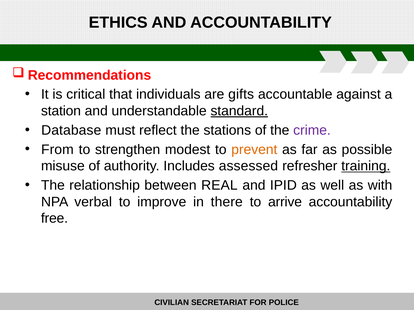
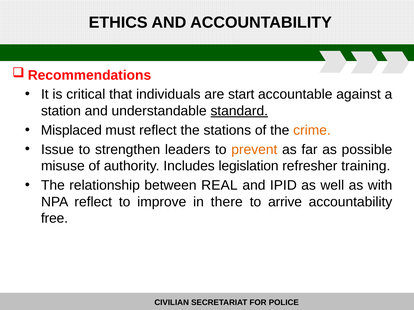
gifts: gifts -> start (241, 95)
Database: Database -> Misplaced (71, 130)
crime colour: purple -> orange (312, 130)
From: From -> Issue (57, 150)
modest: modest -> leaders (188, 150)
assessed: assessed -> legislation (249, 166)
training underline: present -> none (366, 166)
NPA verbal: verbal -> reflect (93, 202)
